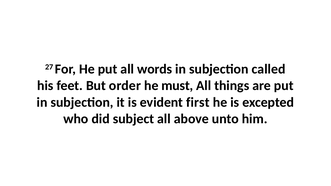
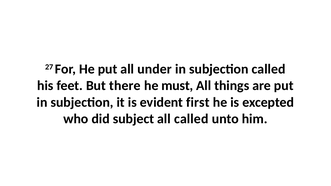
words: words -> under (155, 69)
order: order -> there (125, 86)
all above: above -> called (191, 119)
